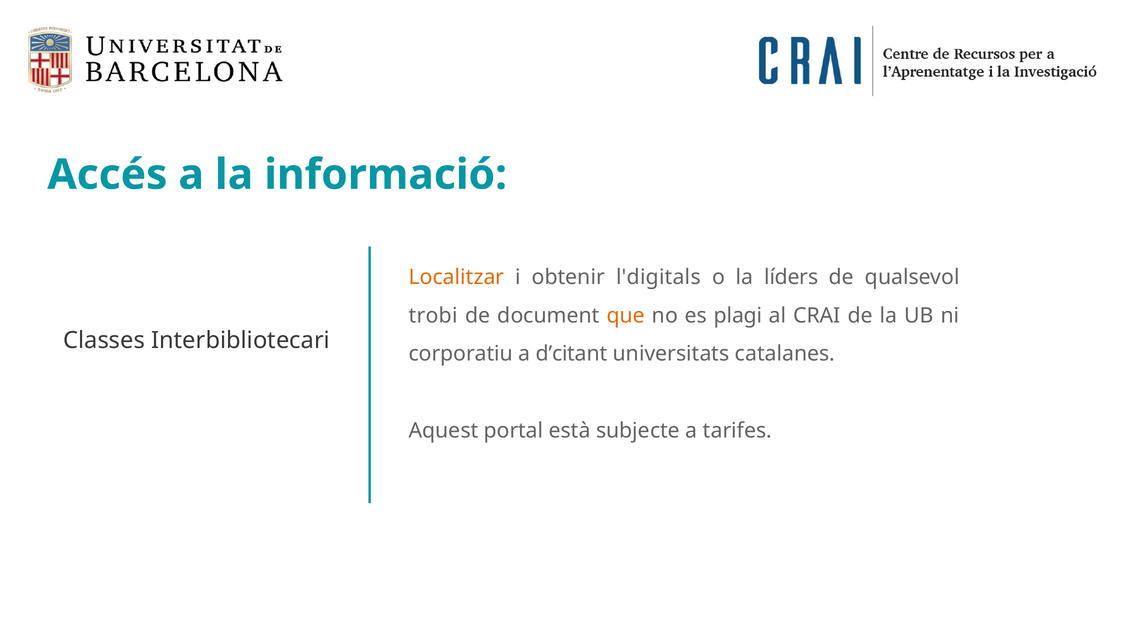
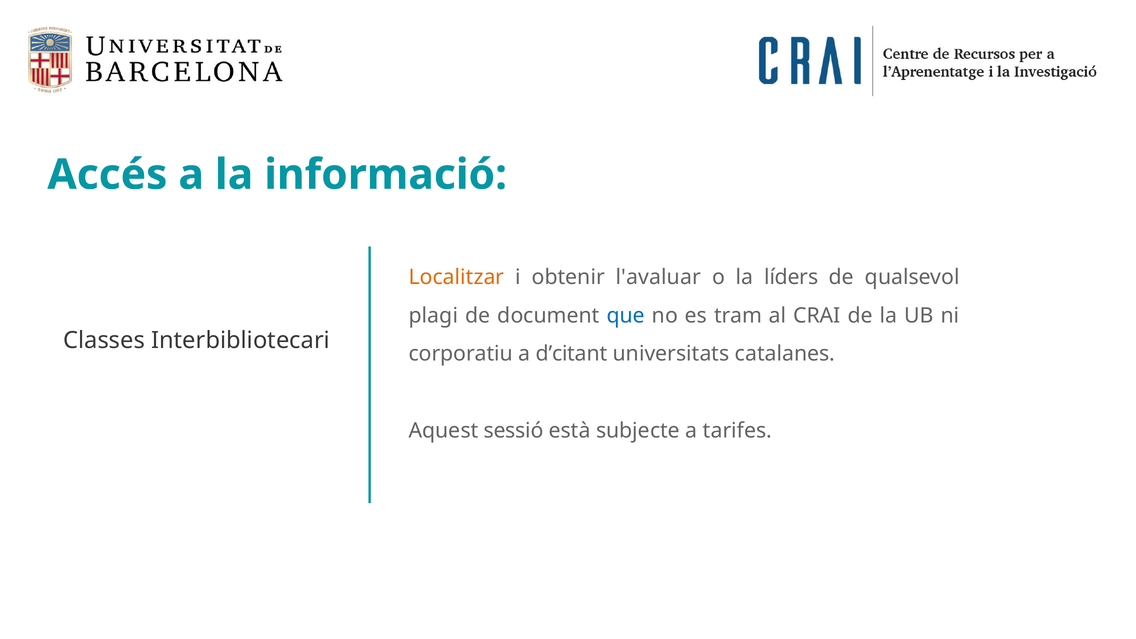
l'digitals: l'digitals -> l'avaluar (658, 277)
trobi: trobi -> plagi (433, 316)
que colour: orange -> blue (626, 316)
plagi: plagi -> tram (738, 316)
portal: portal -> sessió (514, 431)
